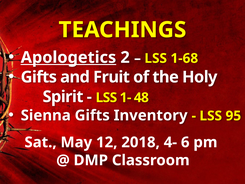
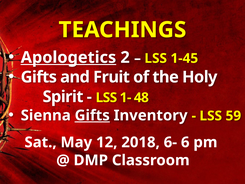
1-68: 1-68 -> 1-45 (184, 58)
Gifts underline: none -> present (92, 115)
95: 95 -> 59 (233, 116)
4-: 4- -> 6- (170, 142)
